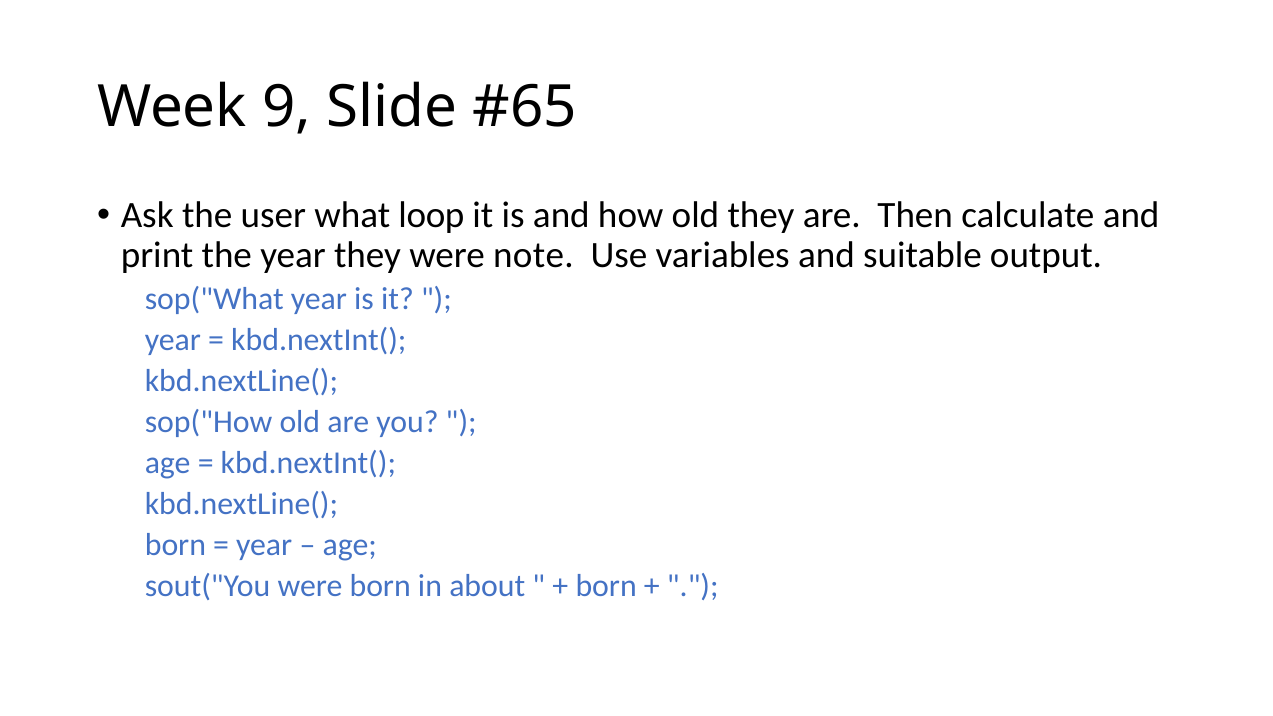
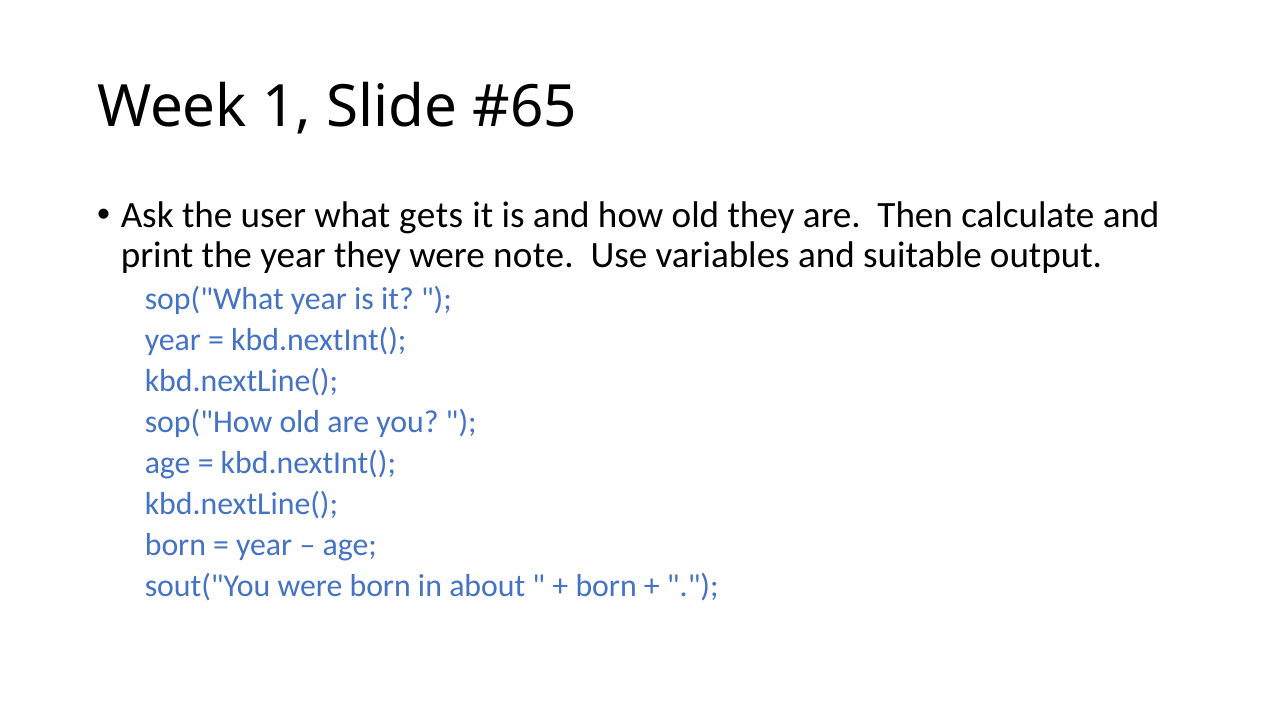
9: 9 -> 1 (287, 107)
loop: loop -> gets (431, 215)
